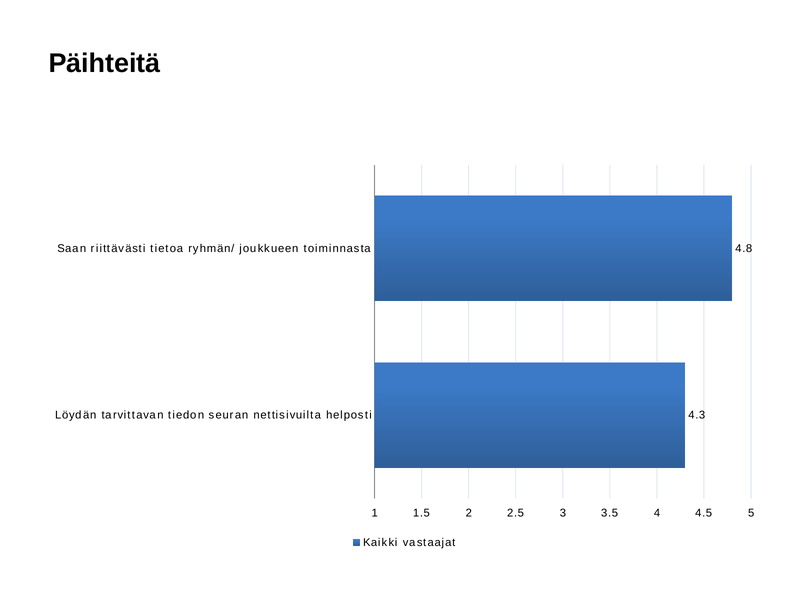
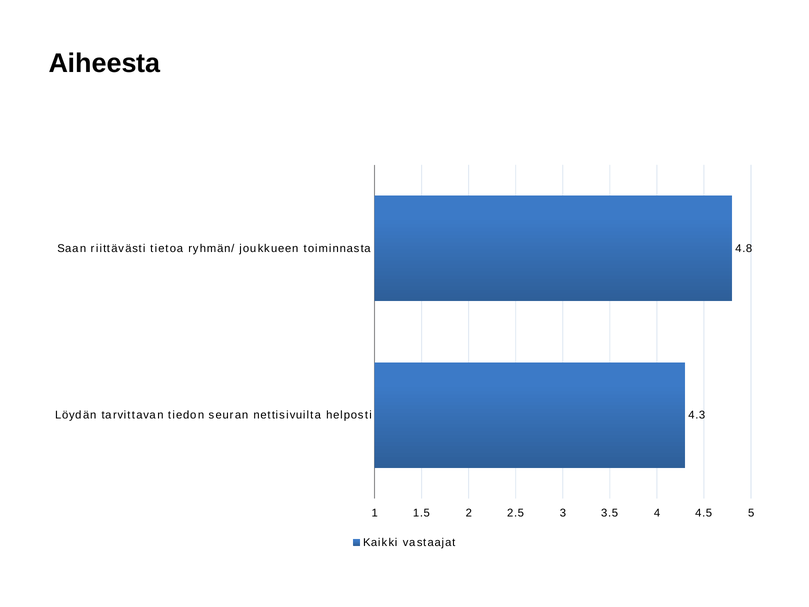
Päihteitä: Päihteitä -> Aiheesta (104, 63)
